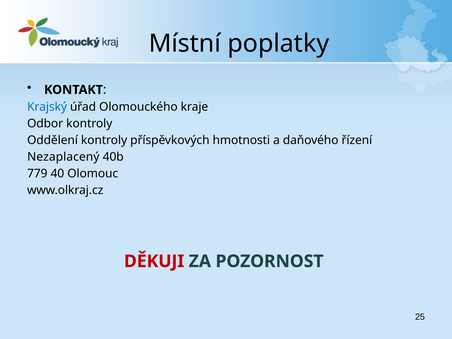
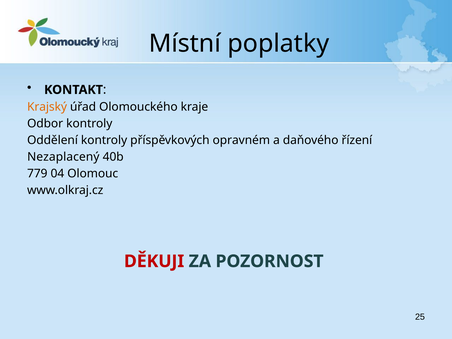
Krajský colour: blue -> orange (47, 107)
hmotnosti: hmotnosti -> opravném (241, 140)
40: 40 -> 04 (57, 174)
